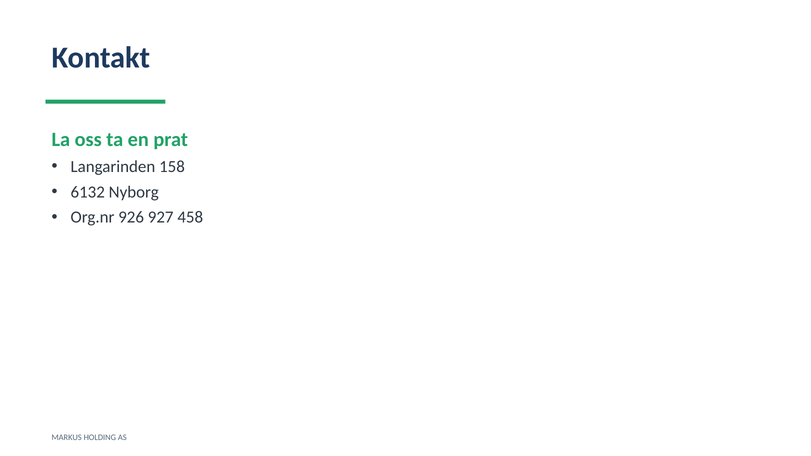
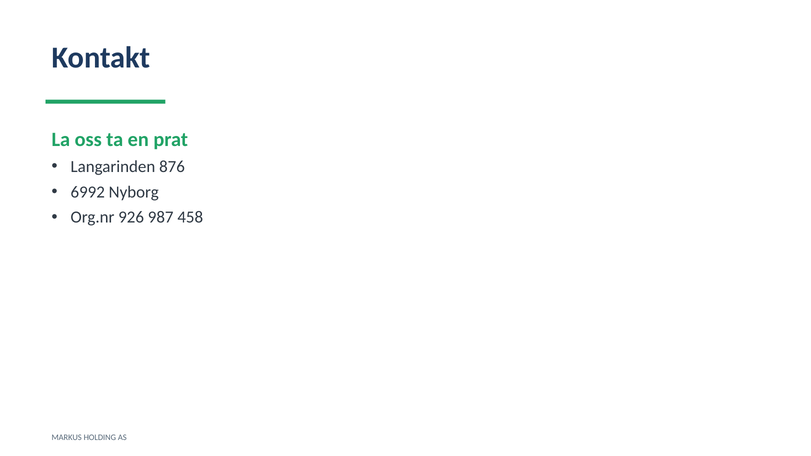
158: 158 -> 876 (172, 167)
6132: 6132 -> 6992 (88, 192)
927: 927 -> 987 (161, 217)
